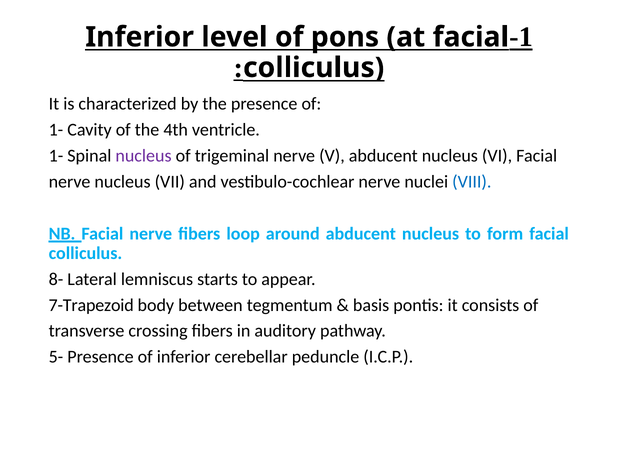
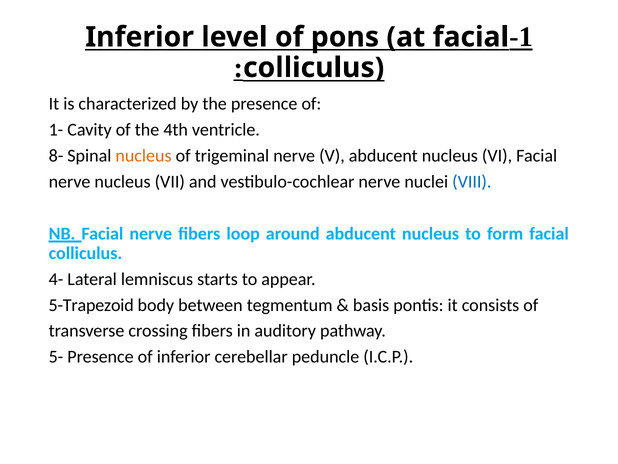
1-: 1- -> 8- (56, 156)
nucleus colour: purple -> orange (144, 156)
8-: 8- -> 4- (56, 279)
7-Trapezoid: 7-Trapezoid -> 5-Trapezoid (91, 305)
